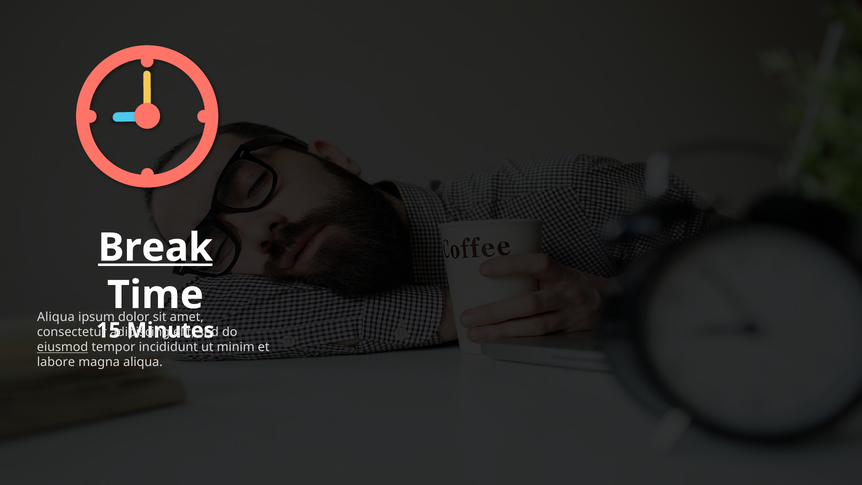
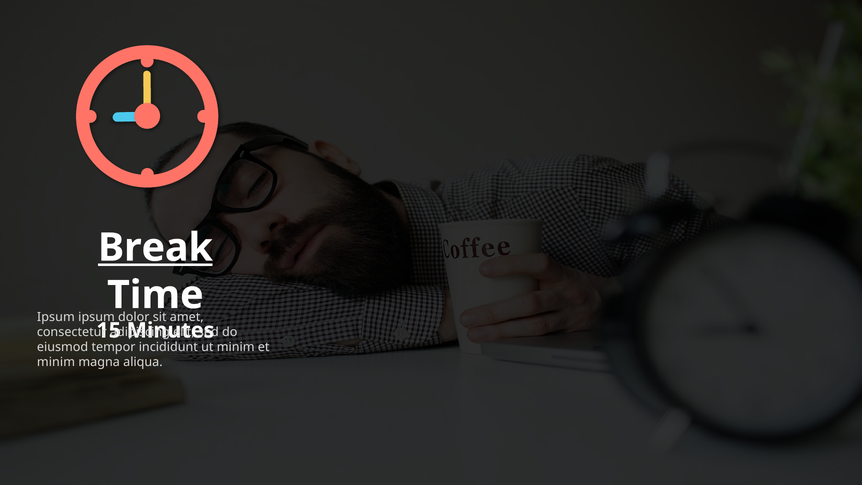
Aliqua: Aliqua -> Ipsum (56, 317)
eiusmod underline: present -> none (63, 347)
labore: labore -> minim (56, 362)
